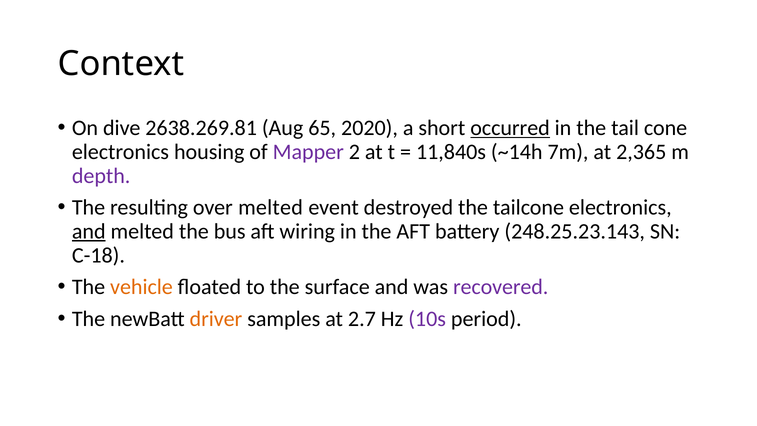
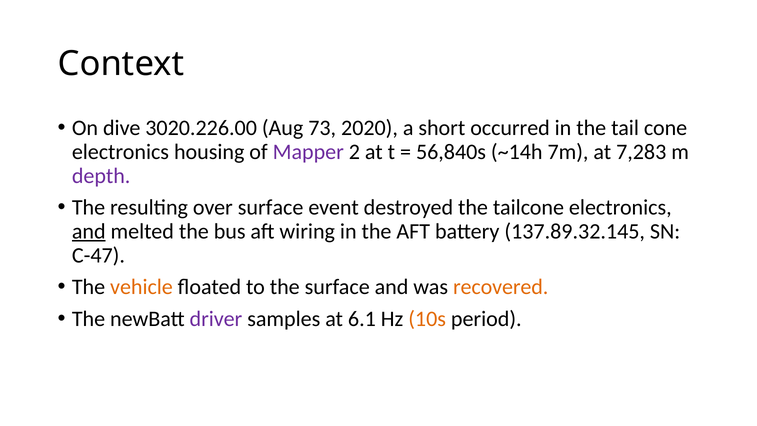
2638.269.81: 2638.269.81 -> 3020.226.00 (201, 128)
65: 65 -> 73 (322, 128)
occurred underline: present -> none (510, 128)
11,840s: 11,840s -> 56,840s (451, 152)
2,365: 2,365 -> 7,283 (641, 152)
over melted: melted -> surface (271, 207)
248.25.23.143: 248.25.23.143 -> 137.89.32.145 (575, 231)
C-18: C-18 -> C-47 (98, 255)
recovered colour: purple -> orange (501, 287)
driver colour: orange -> purple (216, 319)
2.7: 2.7 -> 6.1 (362, 319)
10s colour: purple -> orange (427, 319)
